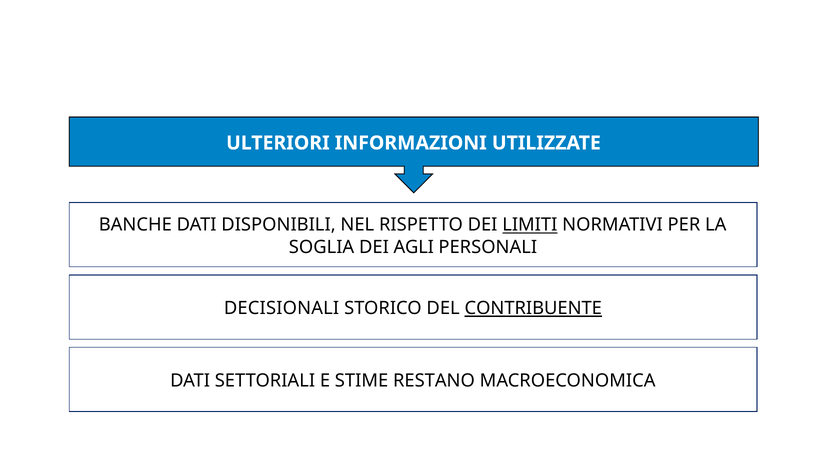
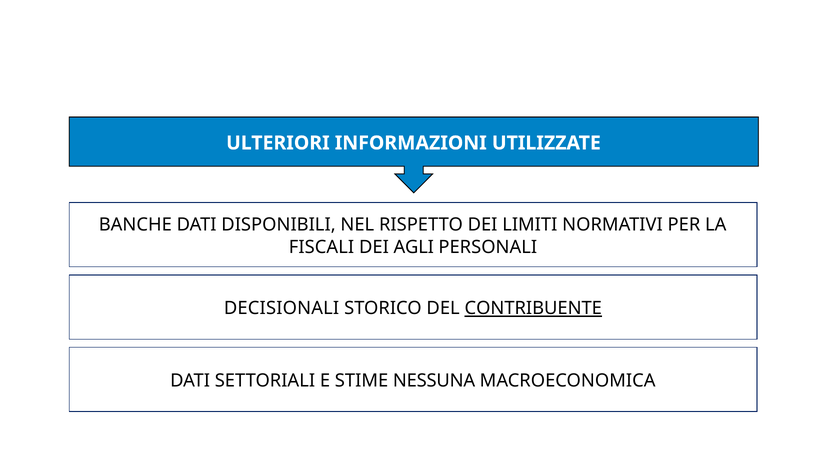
LIMITI underline: present -> none (530, 225)
SOGLIA: SOGLIA -> FISCALI (322, 247)
RESTANO: RESTANO -> NESSUNA (434, 381)
